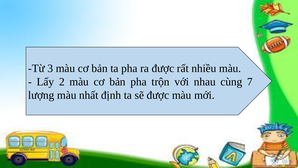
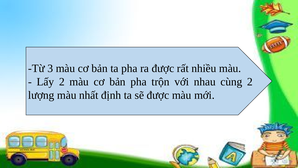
cùng 7: 7 -> 2 (250, 82)
